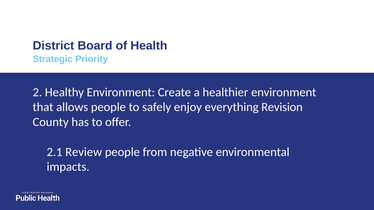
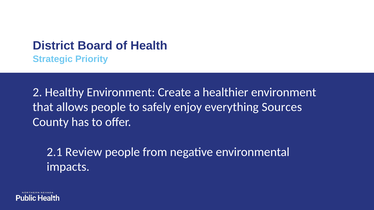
Revision: Revision -> Sources (282, 107)
